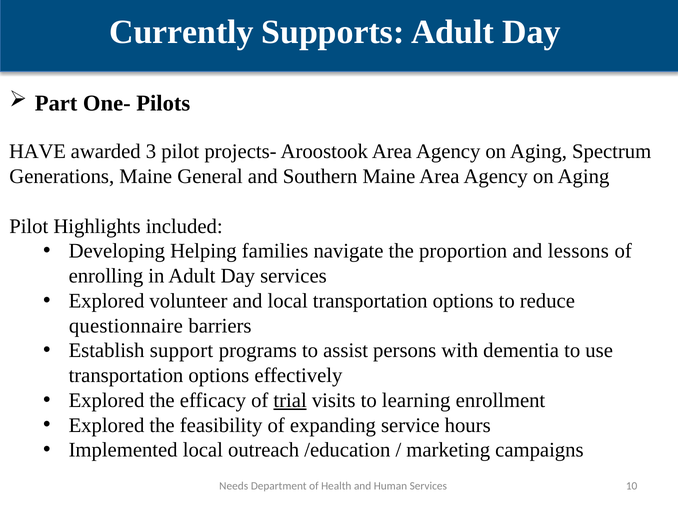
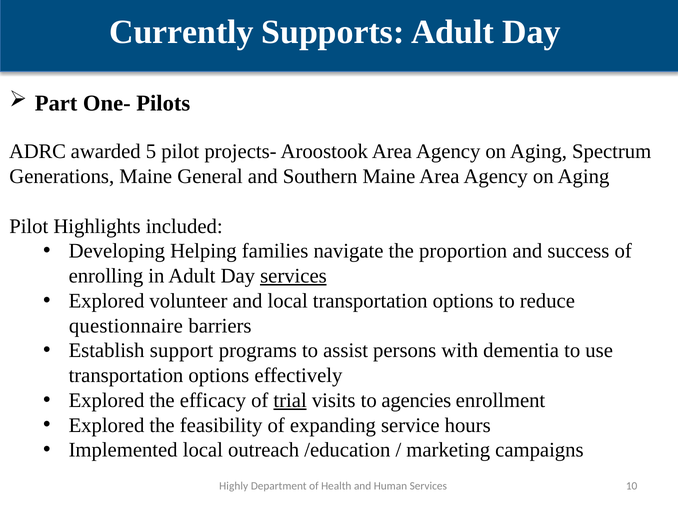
HAVE: HAVE -> ADRC (38, 151)
3: 3 -> 5 (151, 151)
lessons: lessons -> success (578, 251)
services underline: none -> present (293, 276)
learning: learning -> agencies (416, 400)
Needs: Needs -> Highly (234, 486)
